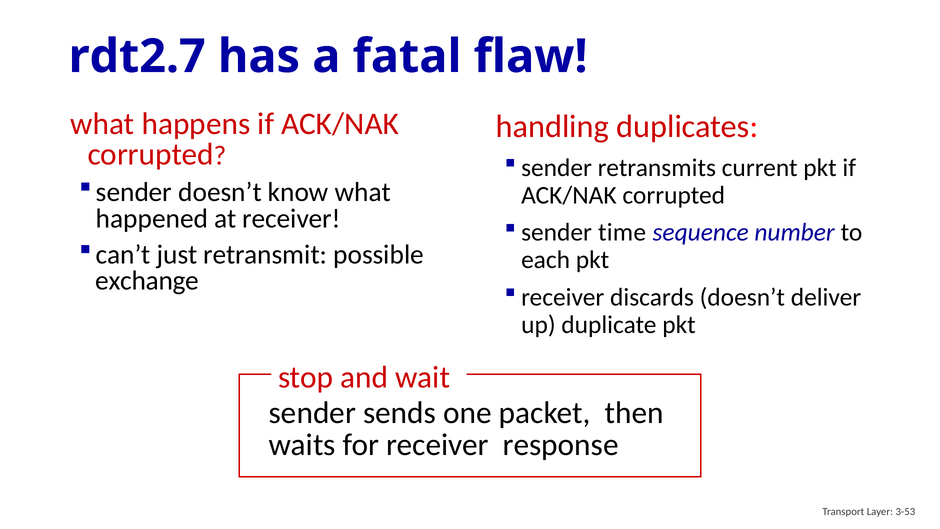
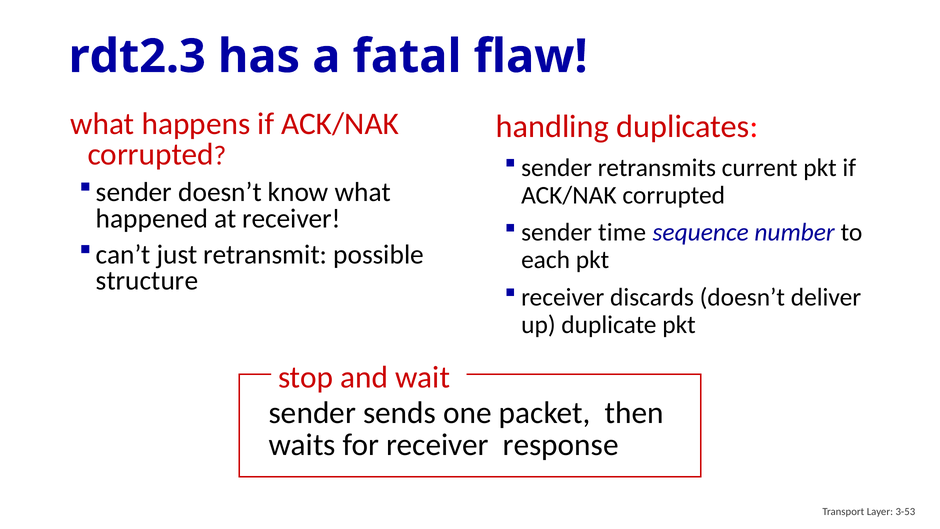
rdt2.7: rdt2.7 -> rdt2.3 (137, 56)
exchange: exchange -> structure (147, 281)
